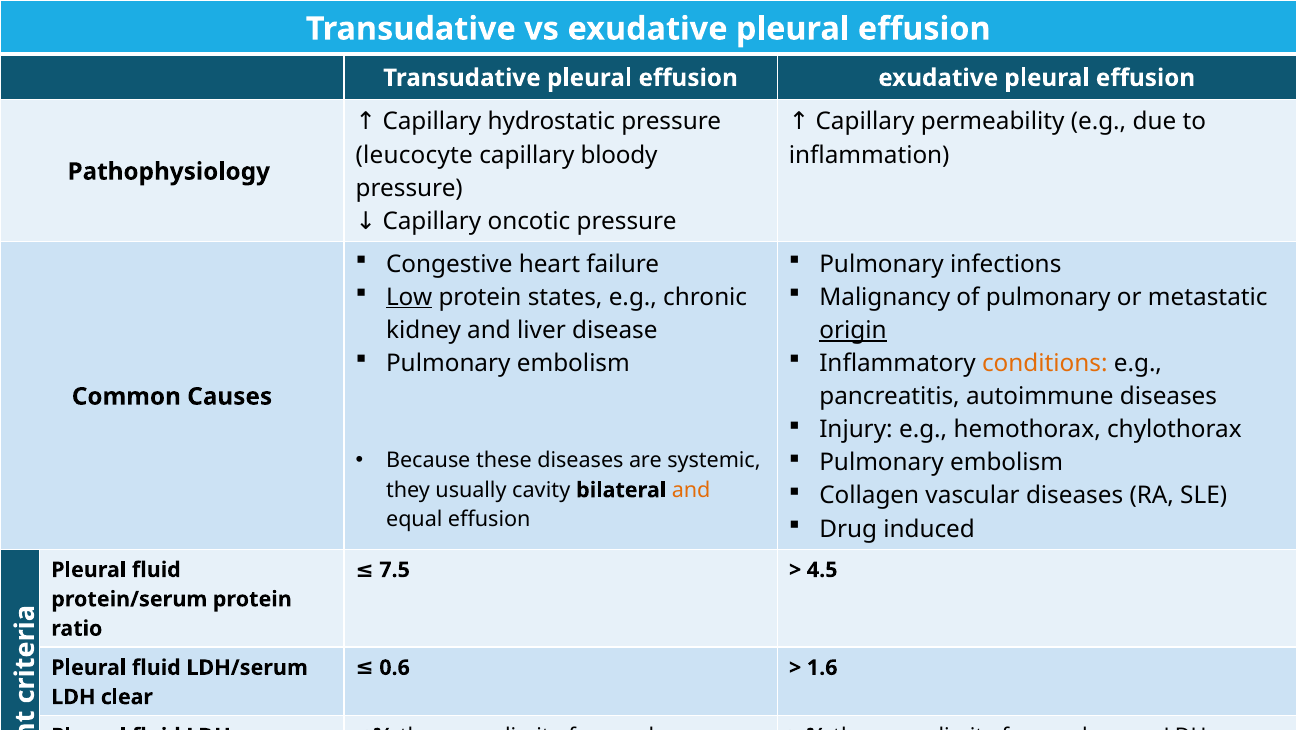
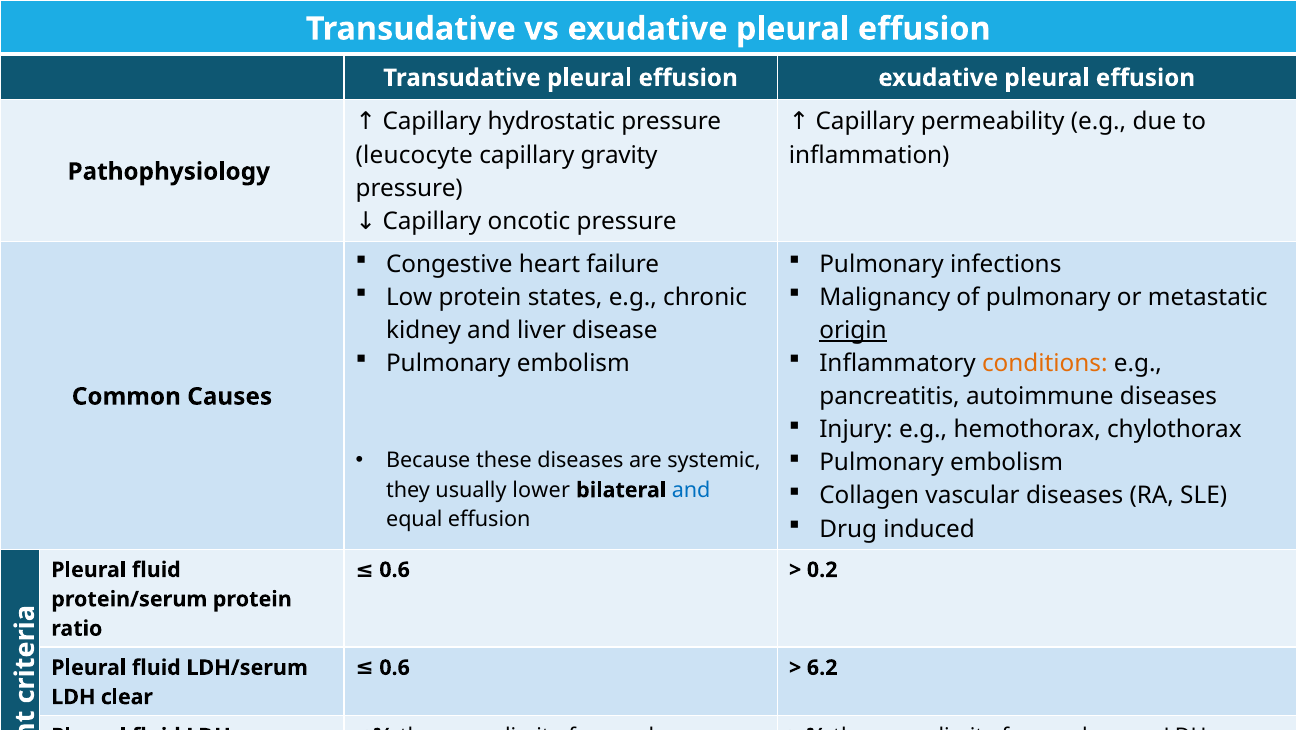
capillary bloody: bloody -> gravity (619, 155)
Low underline: present -> none (409, 297)
cavity: cavity -> lower (541, 490)
and colour: orange -> blue (691, 490)
7.5: 7.5 -> 0.6 (395, 570)
4.5: 4.5 -> 0.2 (822, 570)
1.6: 1.6 -> 6.2 (822, 667)
